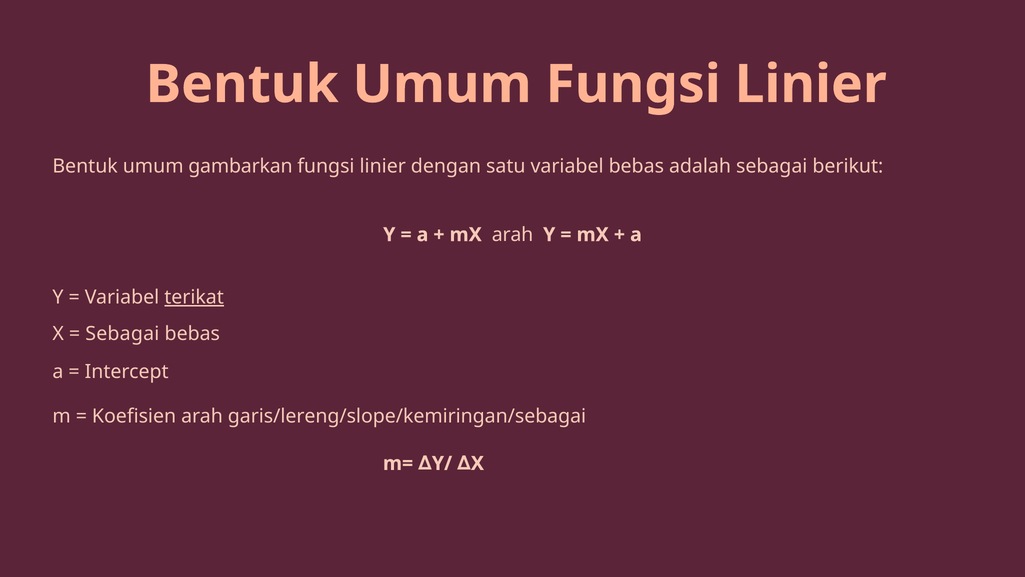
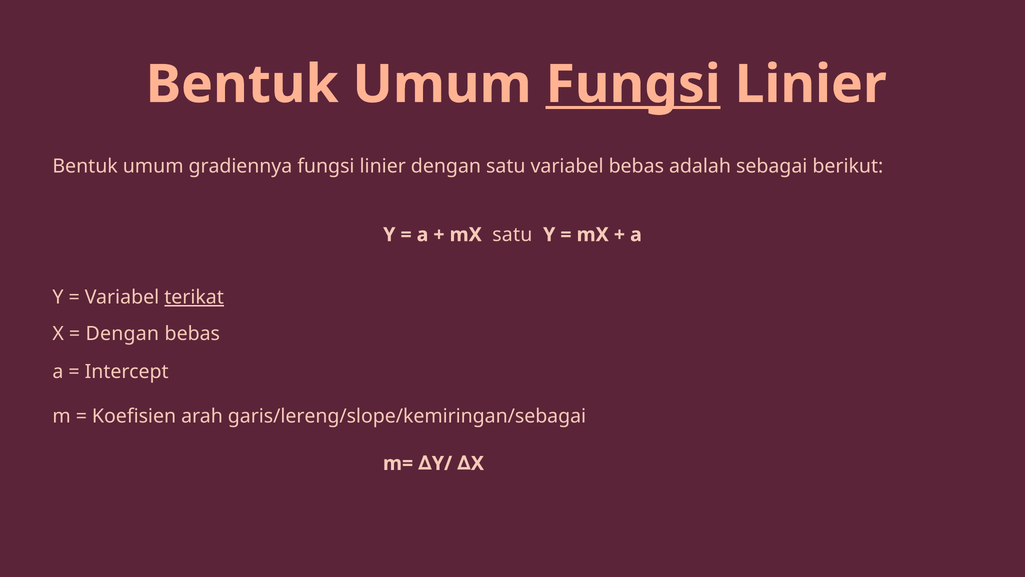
Fungsi underline: none -> present (633, 84)
gambarkan: gambarkan -> gradiennya (240, 166)
mX arah: arah -> satu (512, 235)
Sebagai: Sebagai -> Dengan (122, 334)
